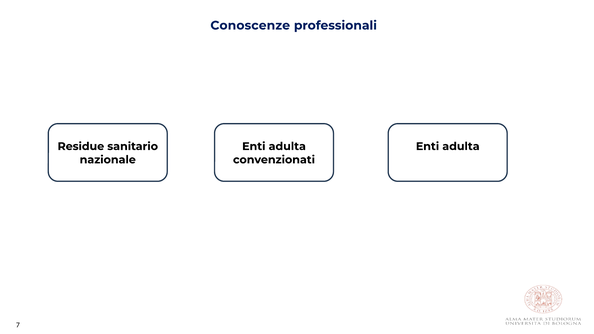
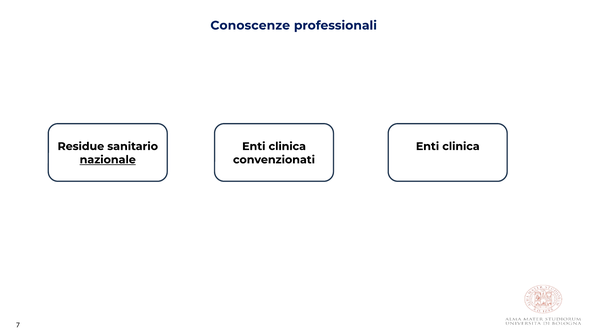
adulta: adulta -> clinica (287, 146)
adulta: adulta -> clinica (461, 146)
nazionale underline: none -> present (108, 160)
